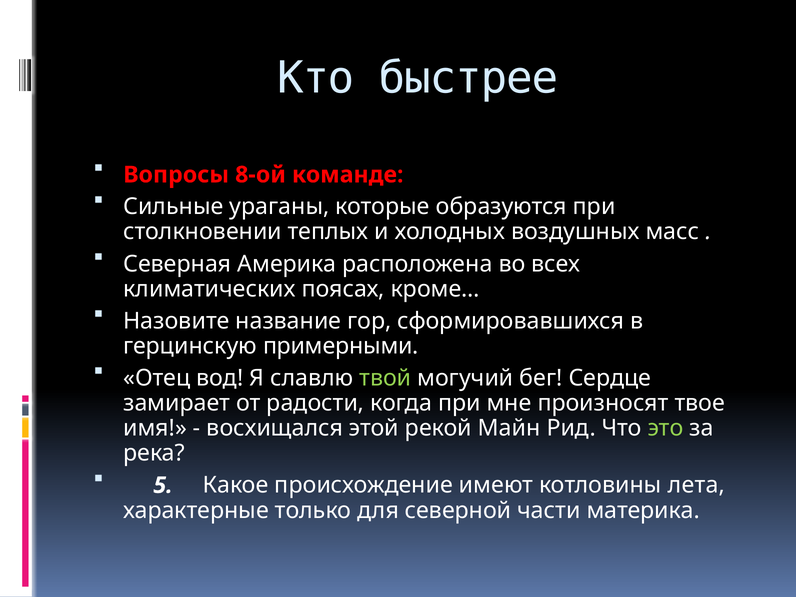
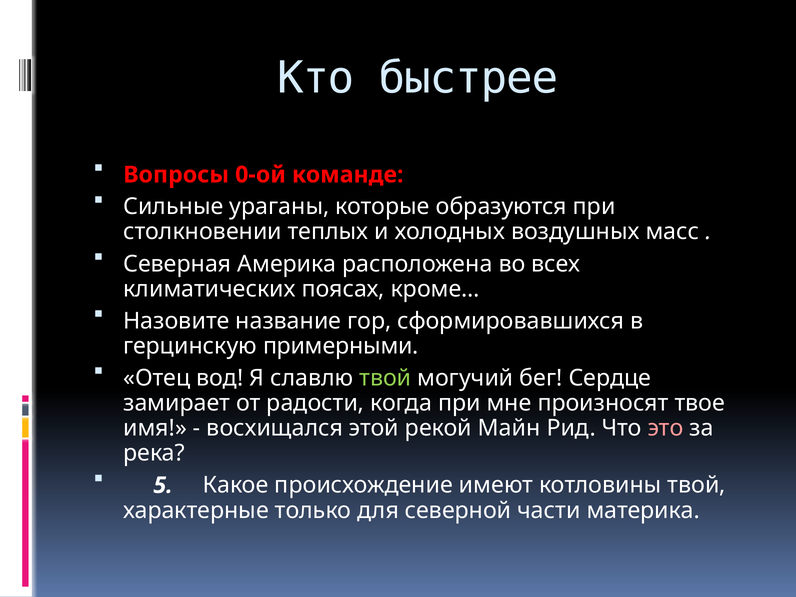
8-ой: 8-ой -> 0-ой (261, 175)
это colour: light green -> pink (666, 428)
котловины лета: лета -> твой (697, 485)
